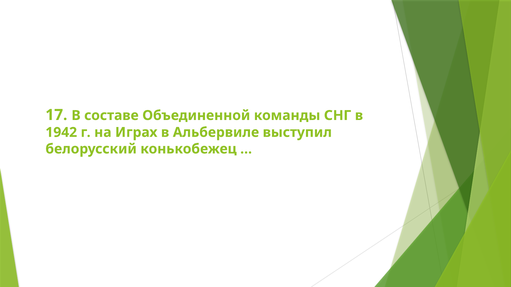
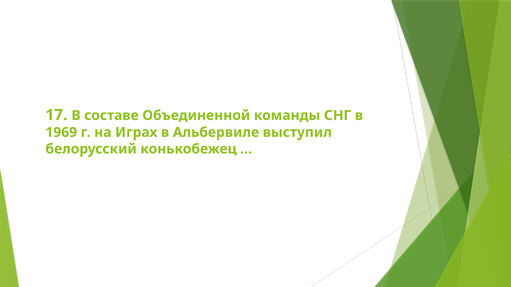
1942: 1942 -> 1969 (61, 133)
